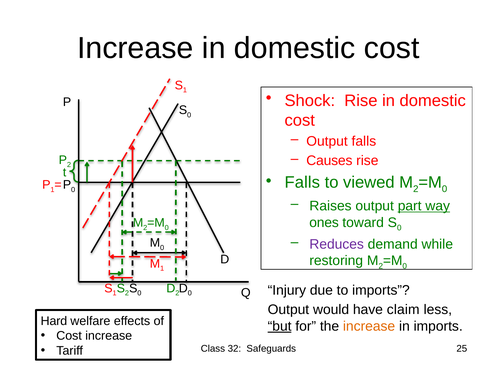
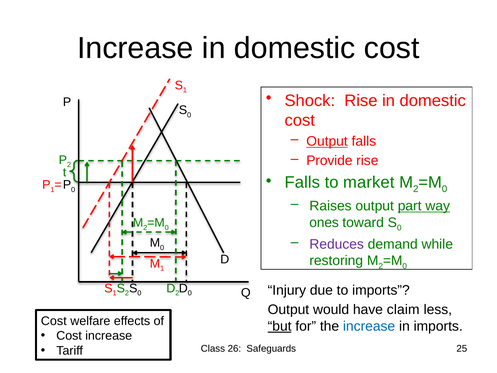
Output underline: none -> present (327, 141)
Causes: Causes -> Provide (329, 161)
viewed: viewed -> market (369, 182)
Hard: Hard -> Cost (54, 321)
increase colour: orange -> blue (369, 326)
32: 32 -> 26 (234, 348)
